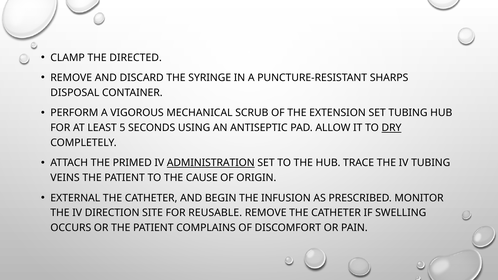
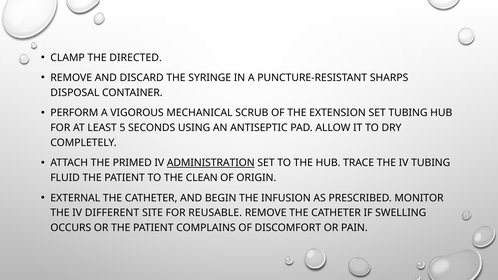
DRY underline: present -> none (391, 128)
VEINS: VEINS -> FLUID (65, 178)
CAUSE: CAUSE -> CLEAN (202, 178)
DIRECTION: DIRECTION -> DIFFERENT (112, 213)
